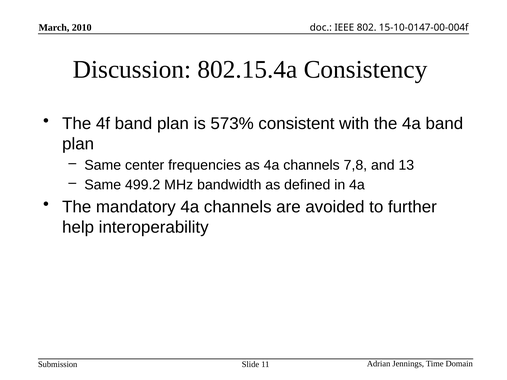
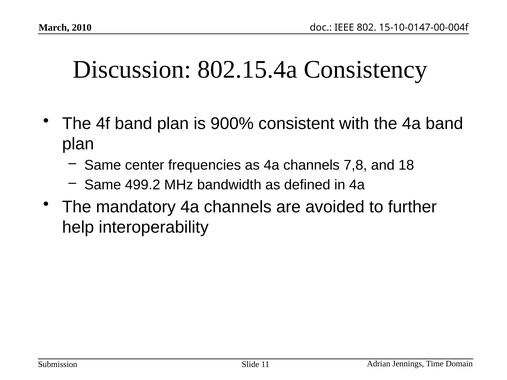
573%: 573% -> 900% (232, 124)
13: 13 -> 18 (406, 165)
